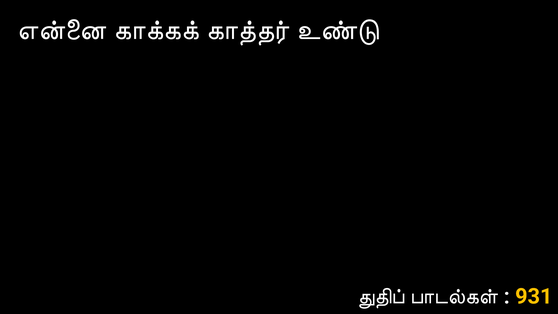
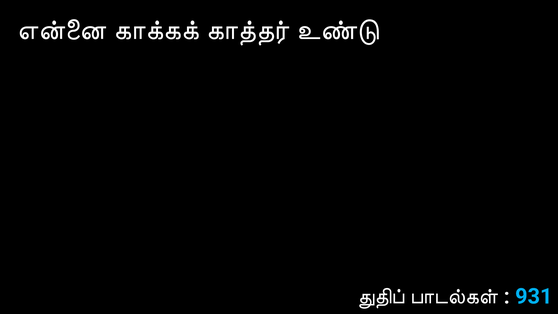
931 colour: yellow -> light blue (534, 296)
